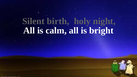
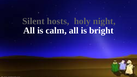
birth: birth -> hosts (58, 21)
